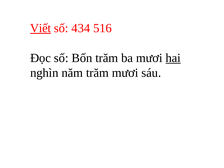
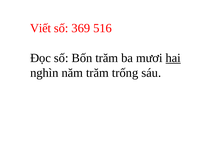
Viết underline: present -> none (41, 28)
434: 434 -> 369 (81, 28)
trăm mươi: mươi -> trống (125, 73)
